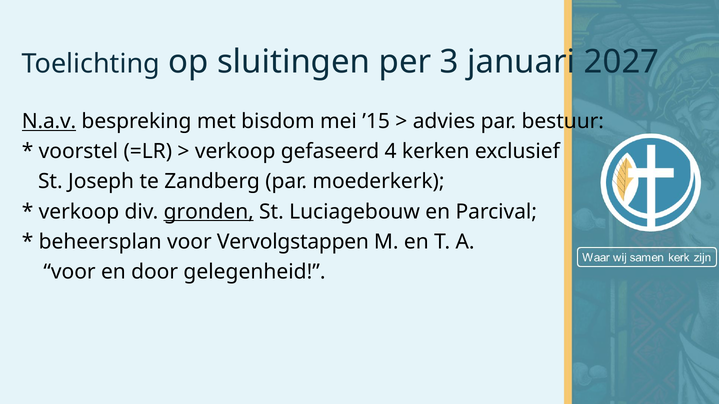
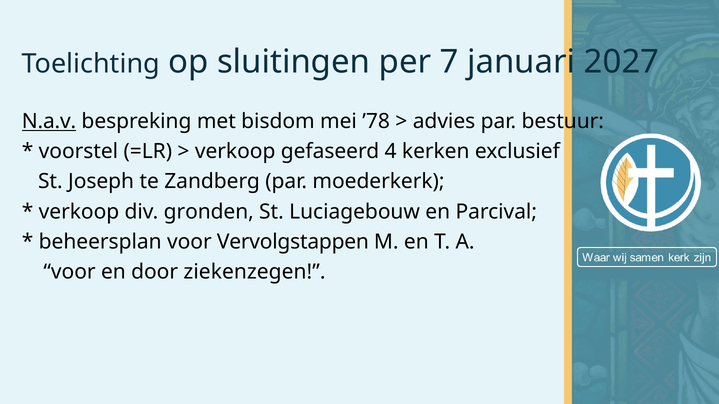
3: 3 -> 7 (449, 62)
’15: ’15 -> ’78 (376, 122)
gronden underline: present -> none (209, 212)
gelegenheid: gelegenheid -> ziekenzegen (255, 272)
